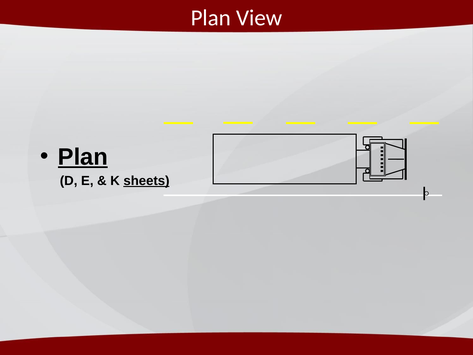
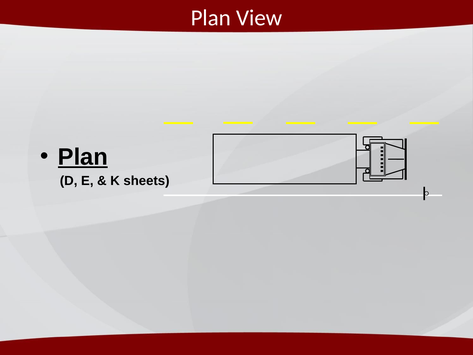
sheets underline: present -> none (146, 181)
